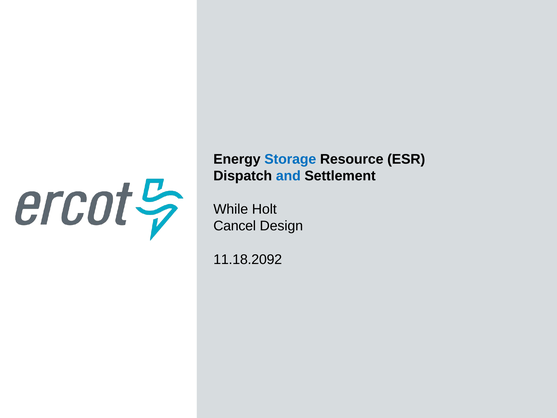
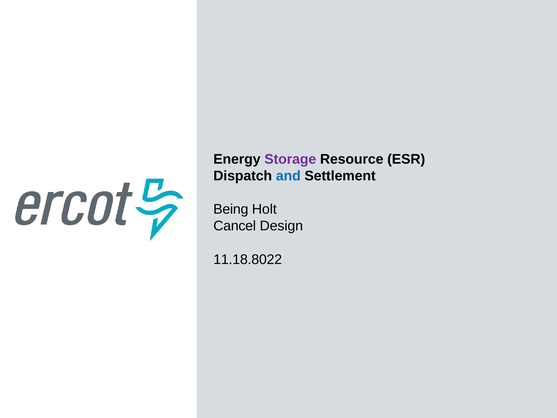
Storage colour: blue -> purple (290, 159)
While: While -> Being (231, 209)
11.18.2092: 11.18.2092 -> 11.18.8022 (248, 259)
